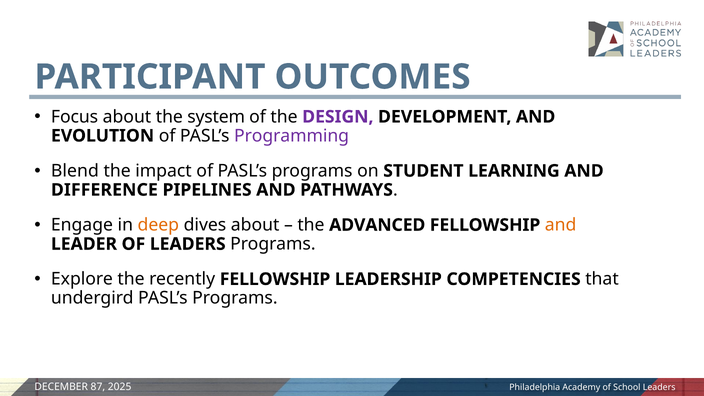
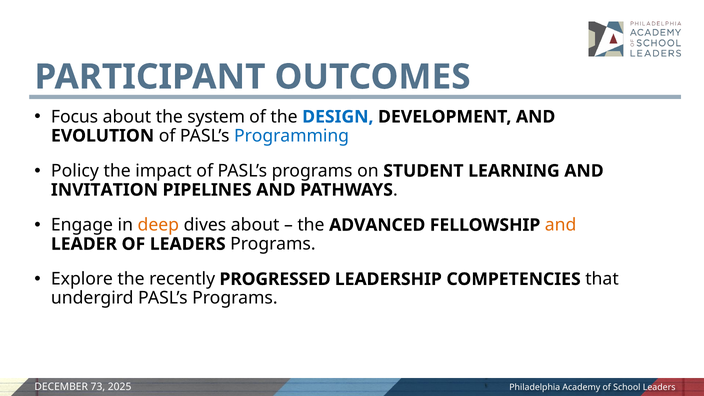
DESIGN colour: purple -> blue (338, 117)
Programming colour: purple -> blue (292, 136)
Blend: Blend -> Policy (75, 171)
DIFFERENCE: DIFFERENCE -> INVITATION (104, 190)
recently FELLOWSHIP: FELLOWSHIP -> PROGRESSED (275, 279)
87: 87 -> 73 (98, 387)
